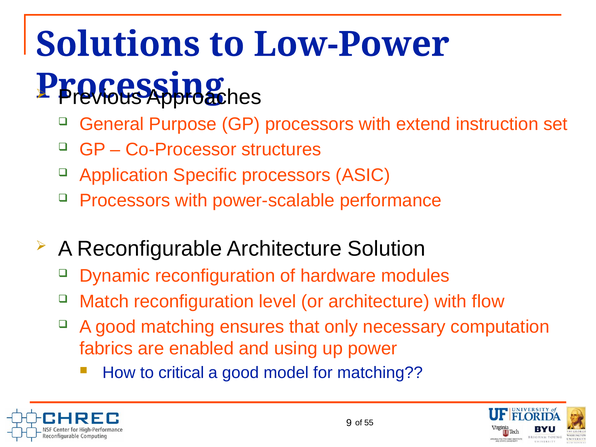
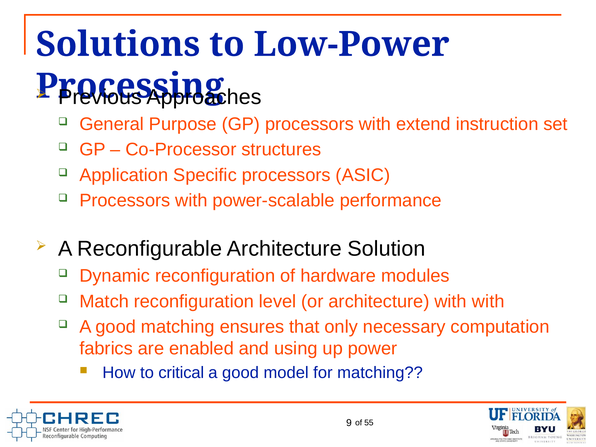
with flow: flow -> with (488, 301)
